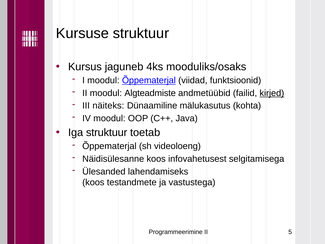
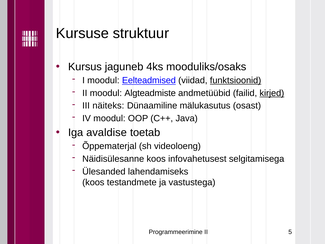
moodul Õppematerjal: Õppematerjal -> Eelteadmised (149, 80)
funktsioonid underline: none -> present (236, 80)
kohta: kohta -> osast (247, 106)
Iga struktuur: struktuur -> avaldise (107, 133)
